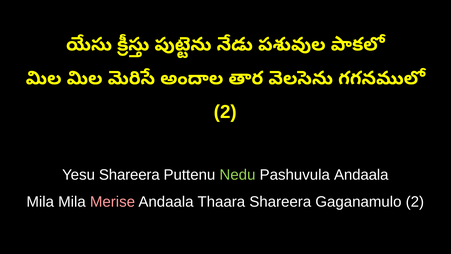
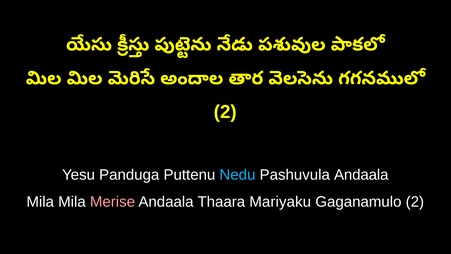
Yesu Shareera: Shareera -> Panduga (129, 175)
Nedu colour: light green -> light blue (237, 175)
Thaara Shareera: Shareera -> Mariyaku (280, 202)
